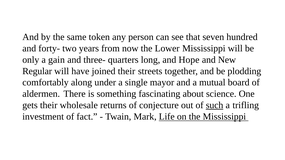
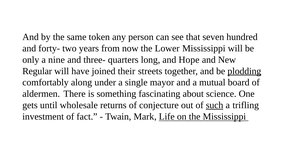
gain: gain -> nine (57, 60)
plodding underline: none -> present (244, 71)
gets their: their -> until (49, 105)
